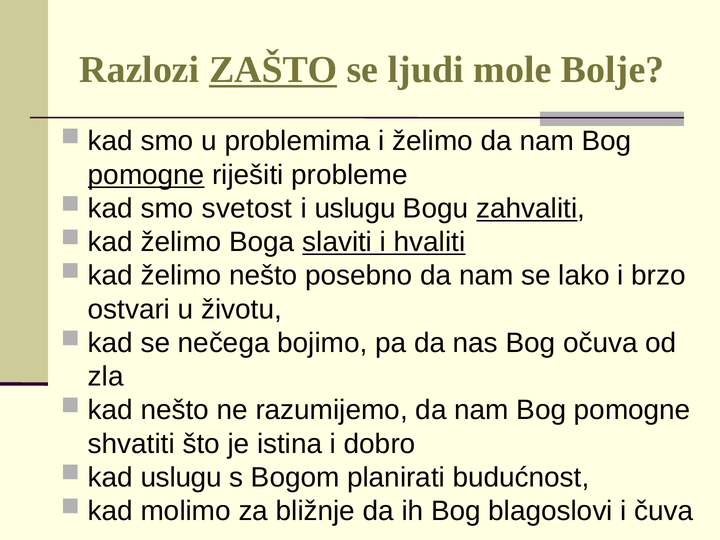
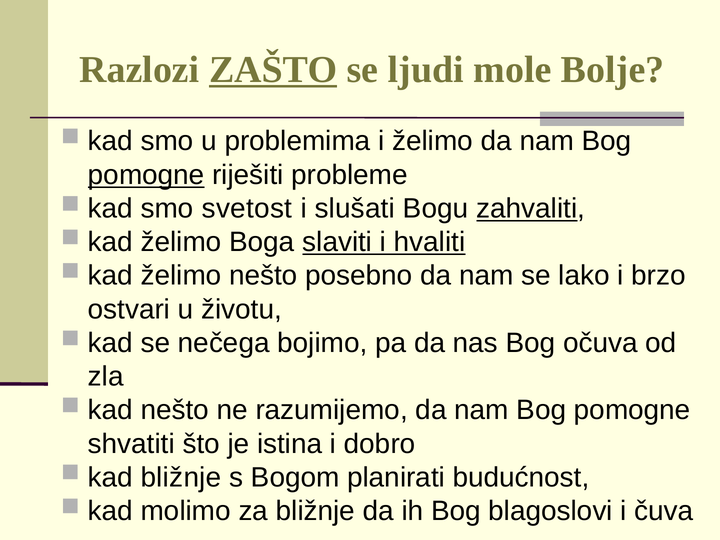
i uslugu: uslugu -> slušati (355, 208)
kad uslugu: uslugu -> bližnje (181, 477)
